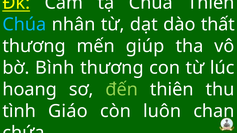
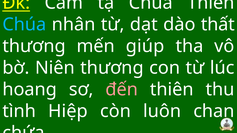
Bình: Bình -> Niên (55, 68)
đến colour: light green -> pink (122, 90)
Giáo: Giáo -> Hiệp (68, 111)
